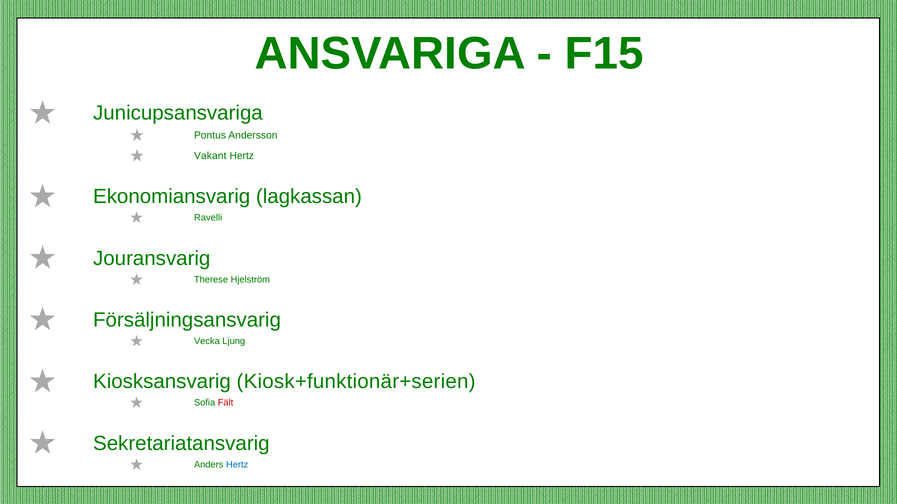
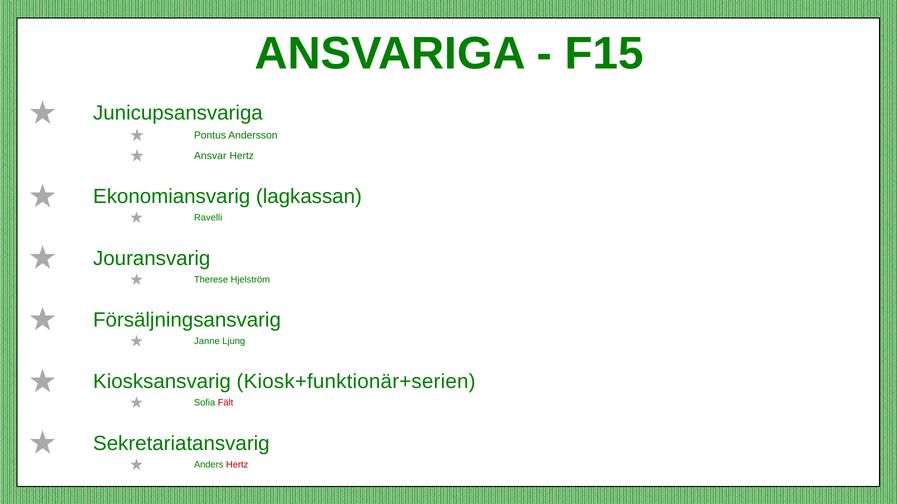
Vakant: Vakant -> Ansvar (210, 156)
Vecka: Vecka -> Janne (207, 342)
Hertz colour: blue -> red (237, 465)
